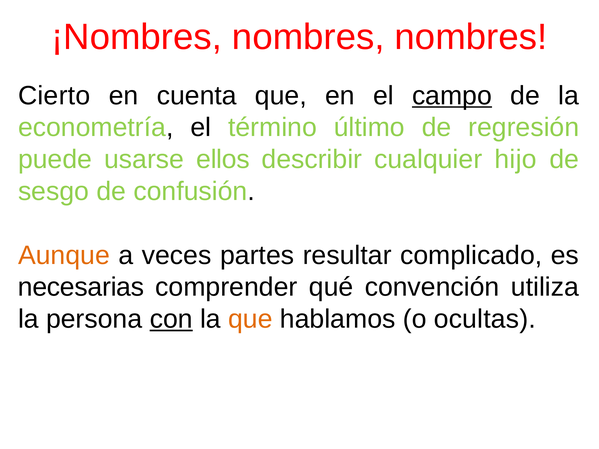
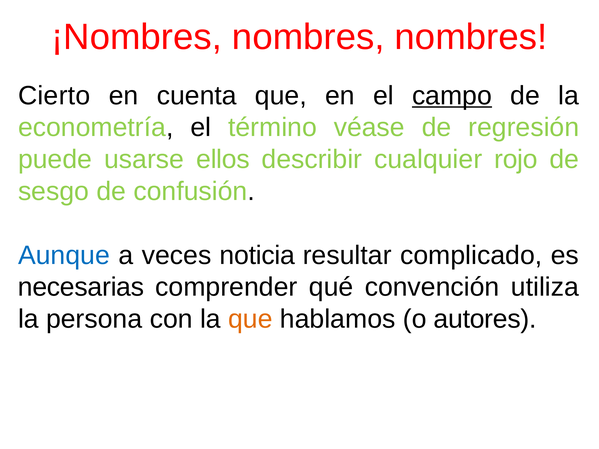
último: último -> véase (369, 128)
hijo: hijo -> rojo (516, 160)
Aunque colour: orange -> blue (64, 255)
partes: partes -> noticia (257, 255)
con underline: present -> none (171, 319)
ocultas: ocultas -> autores (485, 319)
